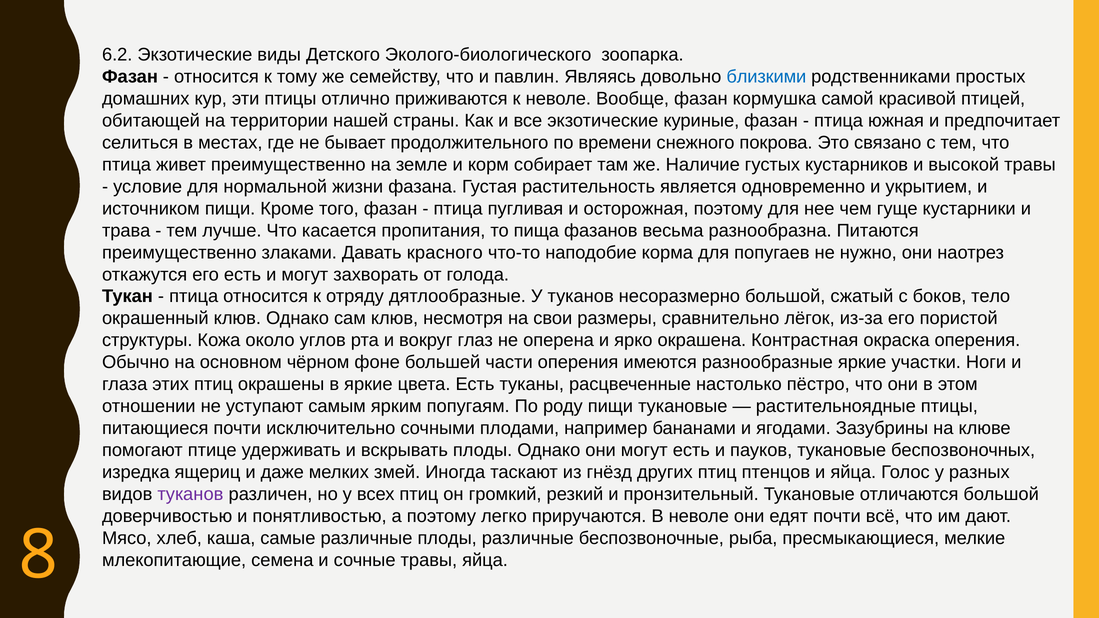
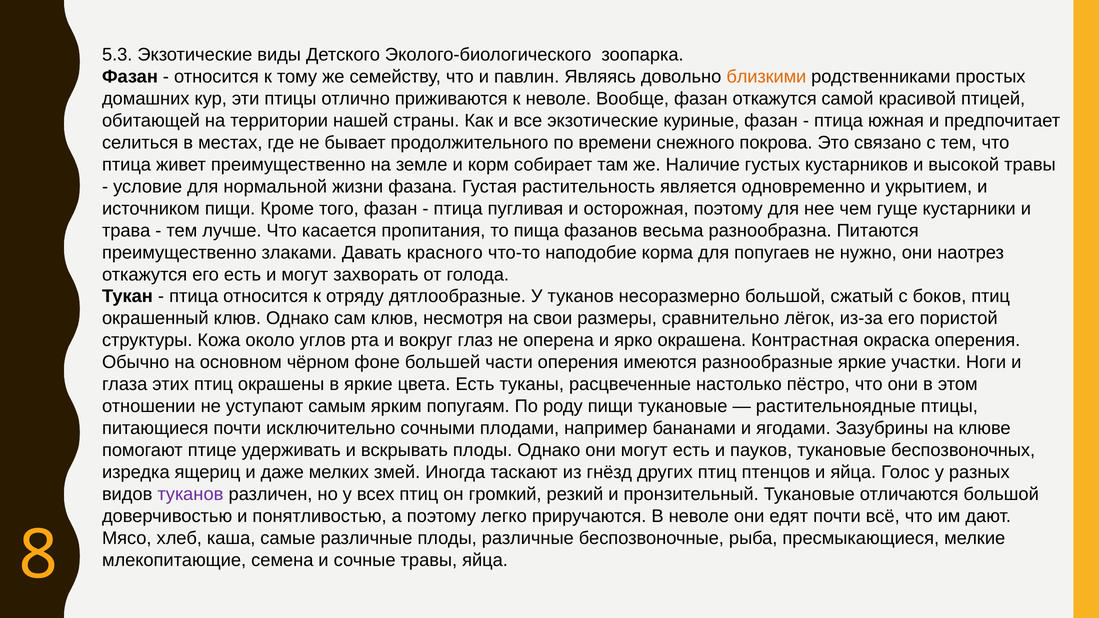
6.2: 6.2 -> 5.3 (117, 55)
близкими colour: blue -> orange (766, 77)
фазан кормушка: кормушка -> откажутся (775, 99)
боков тело: тело -> птиц (991, 297)
